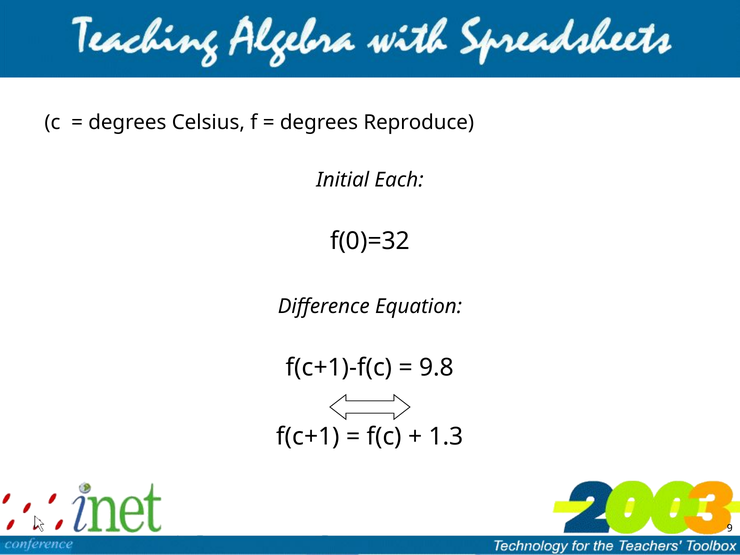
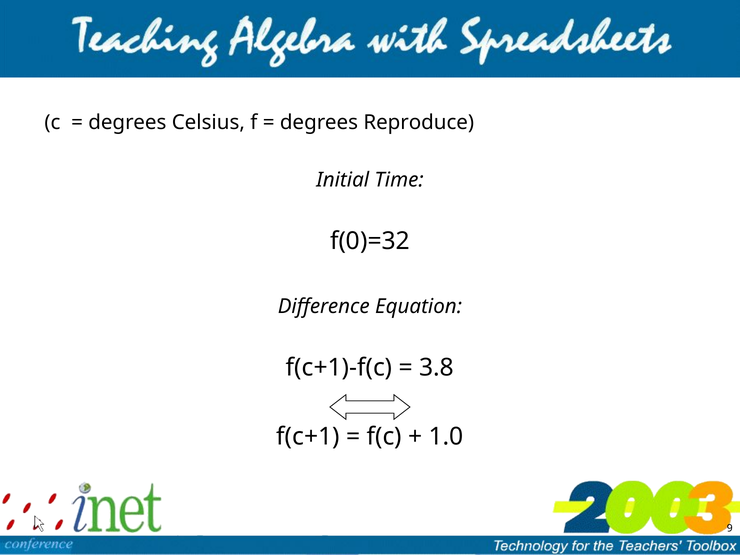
Each: Each -> Time (399, 180)
9.8: 9.8 -> 3.8 (437, 368)
1.3: 1.3 -> 1.0 (446, 437)
